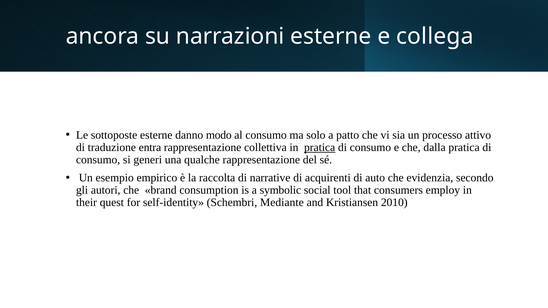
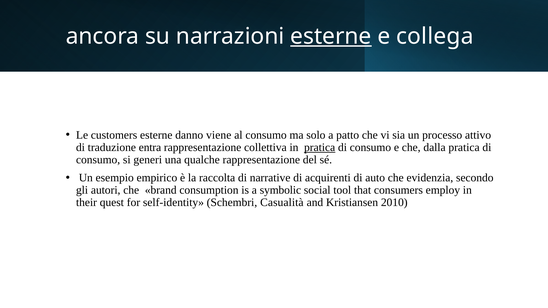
esterne underline: none -> present (331, 36)
sottoposte: sottoposte -> customers (114, 135)
modo: modo -> viene (219, 135)
Mediante: Mediante -> Casualità (282, 203)
